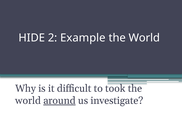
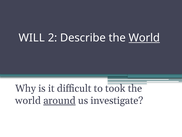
HIDE: HIDE -> WILL (32, 38)
Example: Example -> Describe (83, 38)
World underline: none -> present (144, 38)
